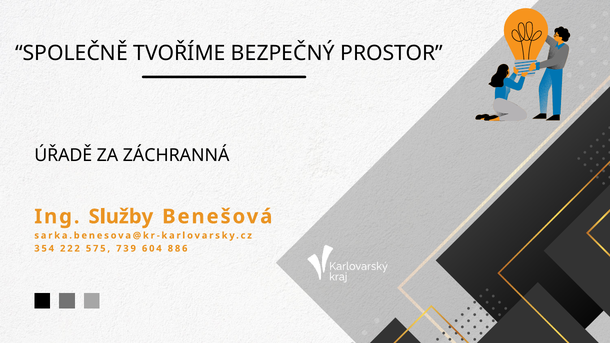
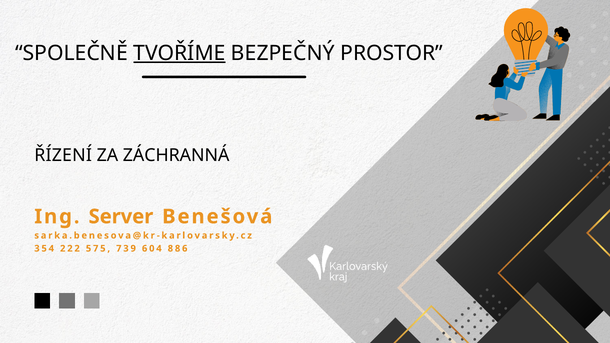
TVOŘÍME underline: none -> present (179, 53)
ÚŘADĚ: ÚŘADĚ -> ŘÍZENÍ (63, 155)
Služby: Služby -> Server (121, 217)
